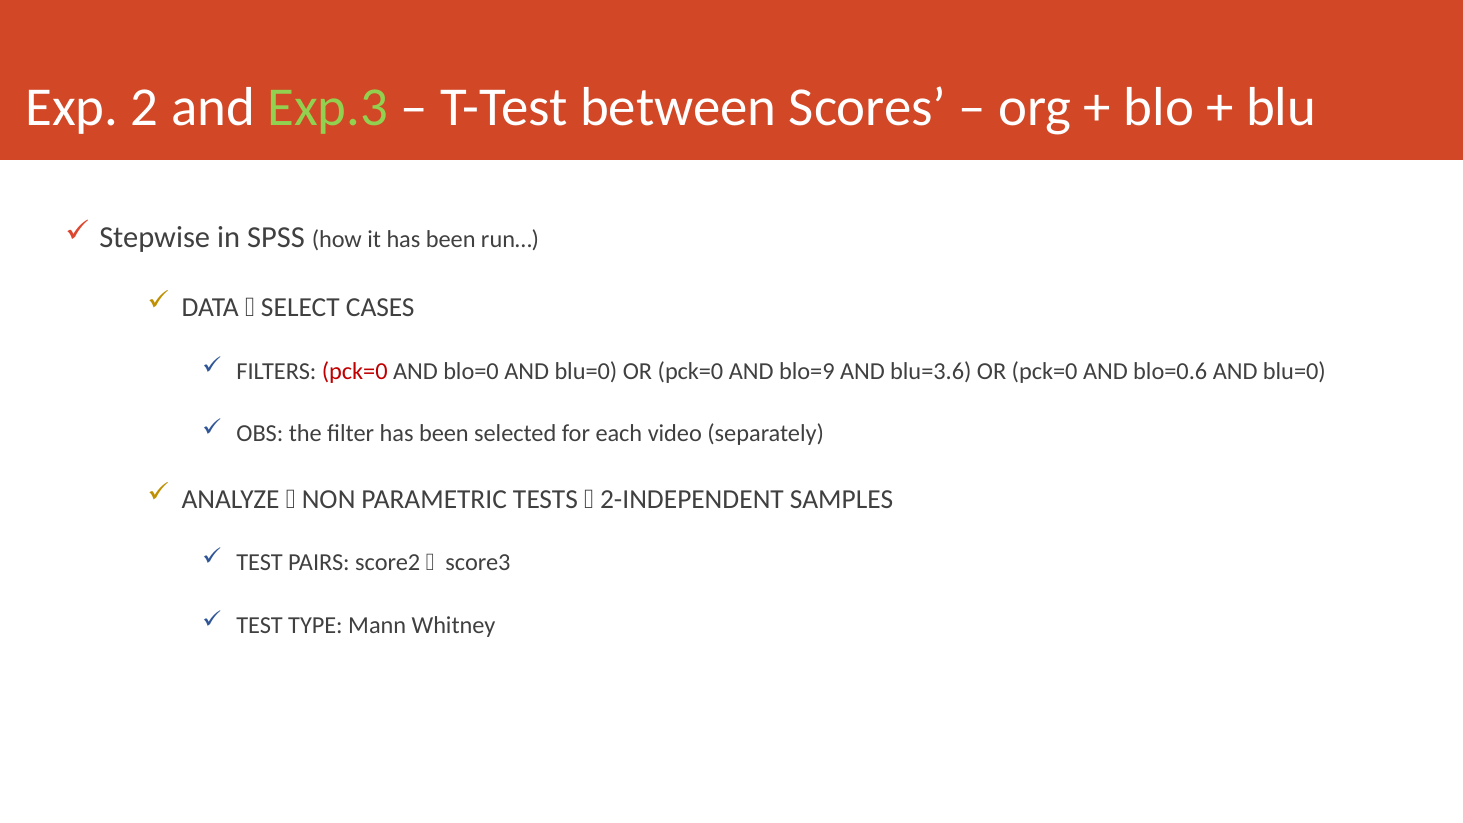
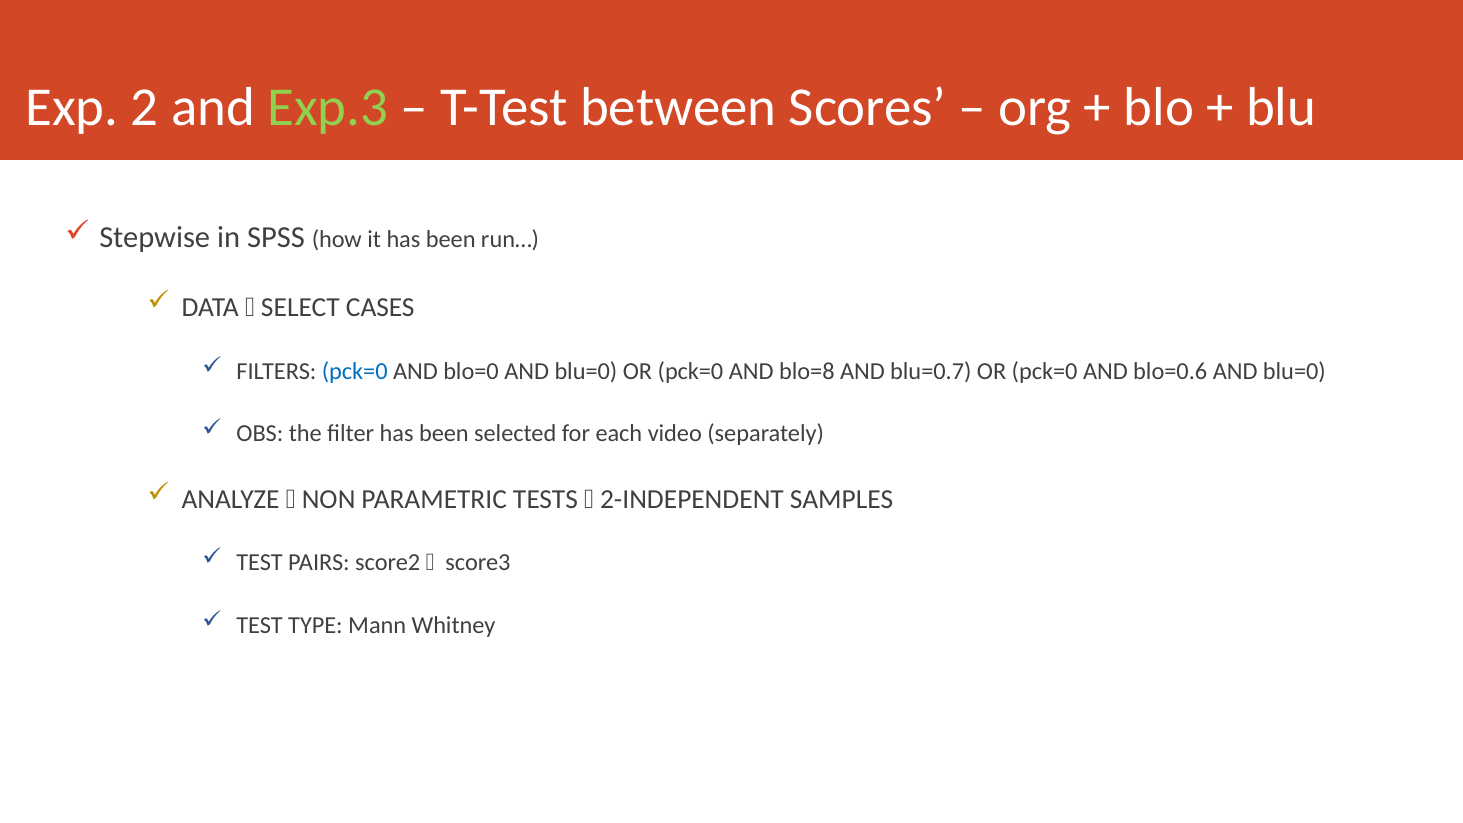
pck=0 colour: red -> blue (355, 371)
blo=9: blo=9 -> blo=8 (807, 371)
blu=3.6: blu=3.6 -> blu=0.7 (931, 371)
